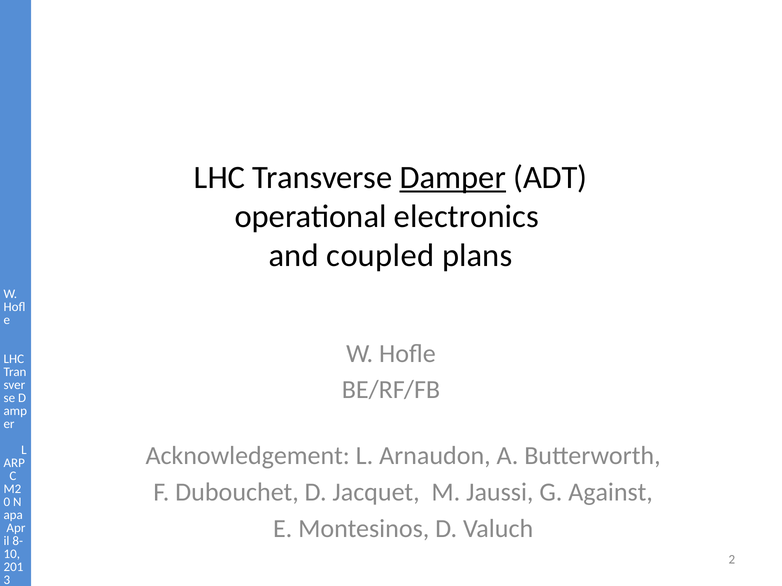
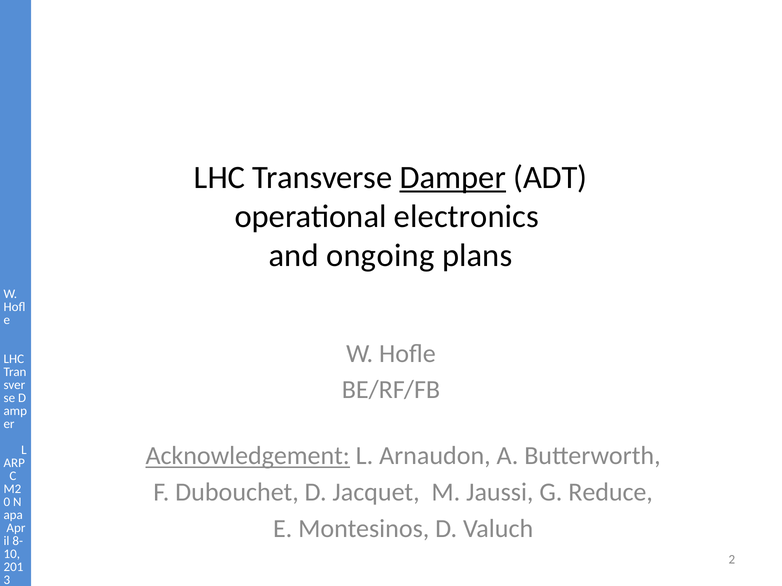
coupled: coupled -> ongoing (380, 256)
Acknowledgement underline: none -> present (248, 456)
Against: Against -> Reduce (611, 493)
